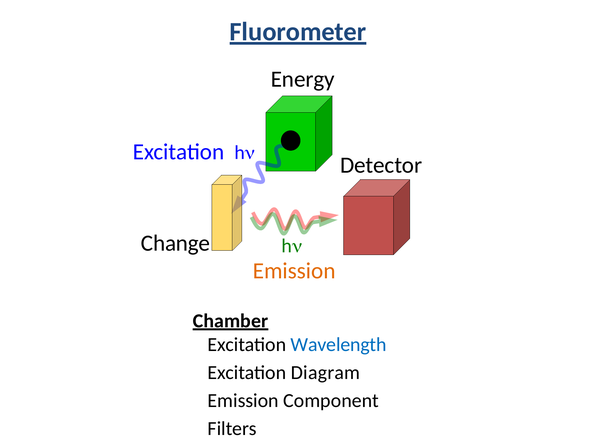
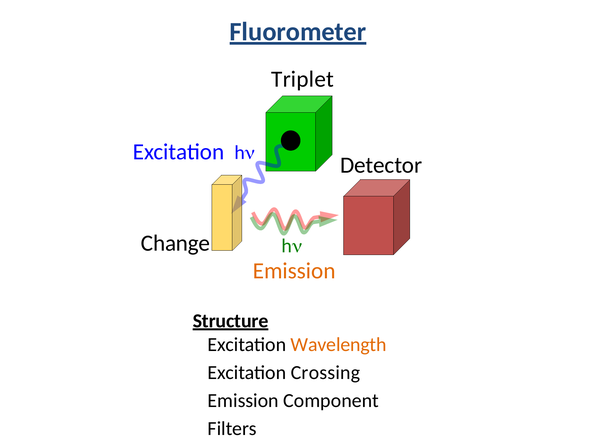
Energy: Energy -> Triplet (303, 79)
Chamber: Chamber -> Structure (231, 321)
Wavelength colour: blue -> orange (339, 345)
Diagram: Diagram -> Crossing (325, 373)
